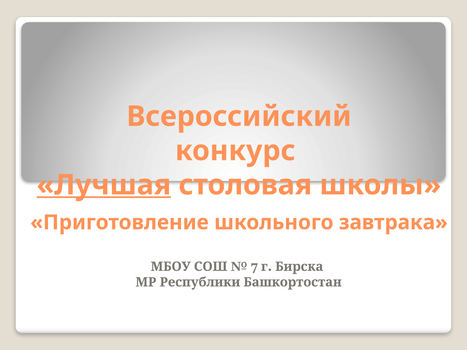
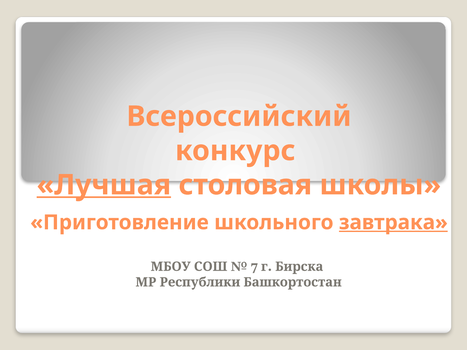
завтрака underline: none -> present (393, 223)
